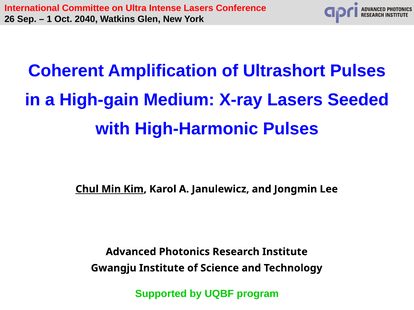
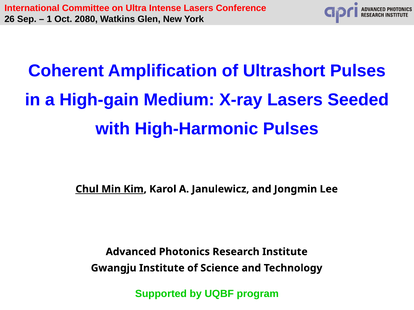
2040: 2040 -> 2080 (86, 19)
